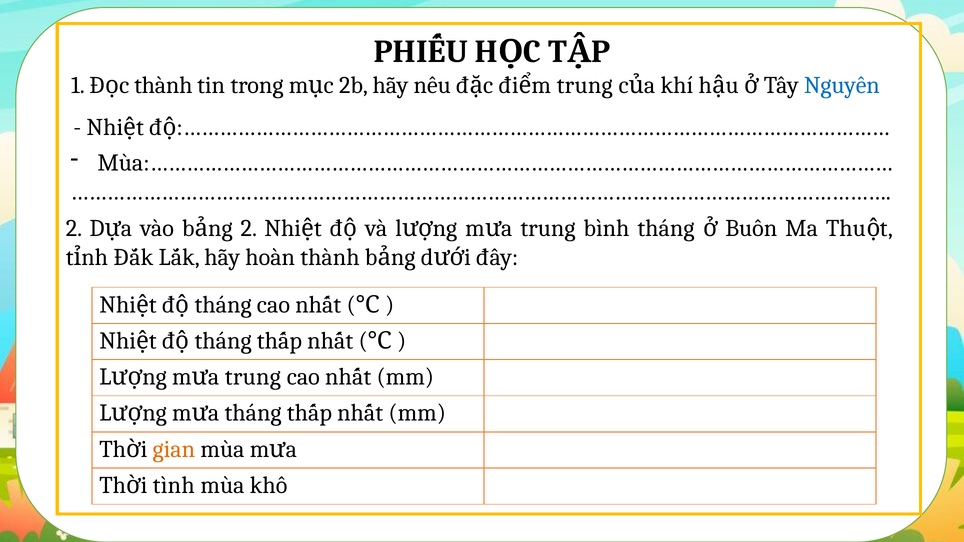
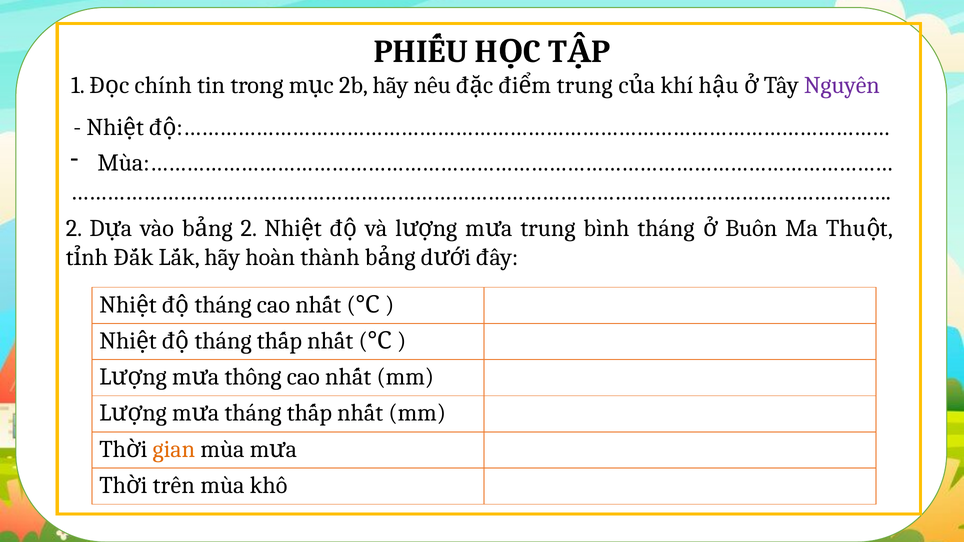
thành: thành -> chính (163, 85)
Nguyên colour: blue -> purple (842, 85)
trung: trung -> thông (253, 377)
tình: tình -> trên (174, 486)
